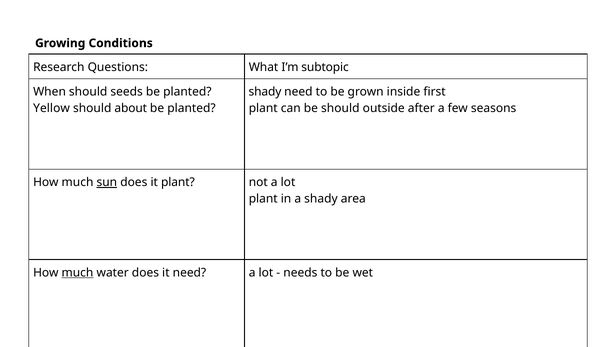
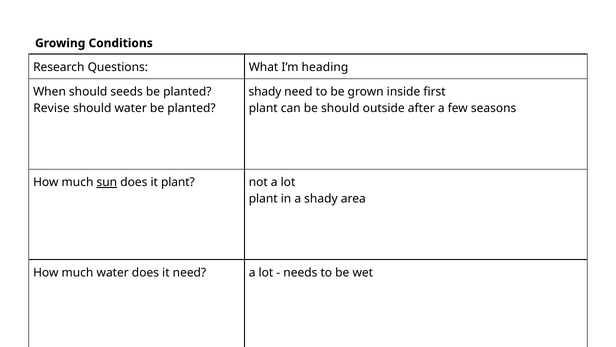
subtopic: subtopic -> heading (325, 67)
Yellow: Yellow -> Revise (52, 108)
should about: about -> water (131, 108)
much underline: present -> none (77, 272)
